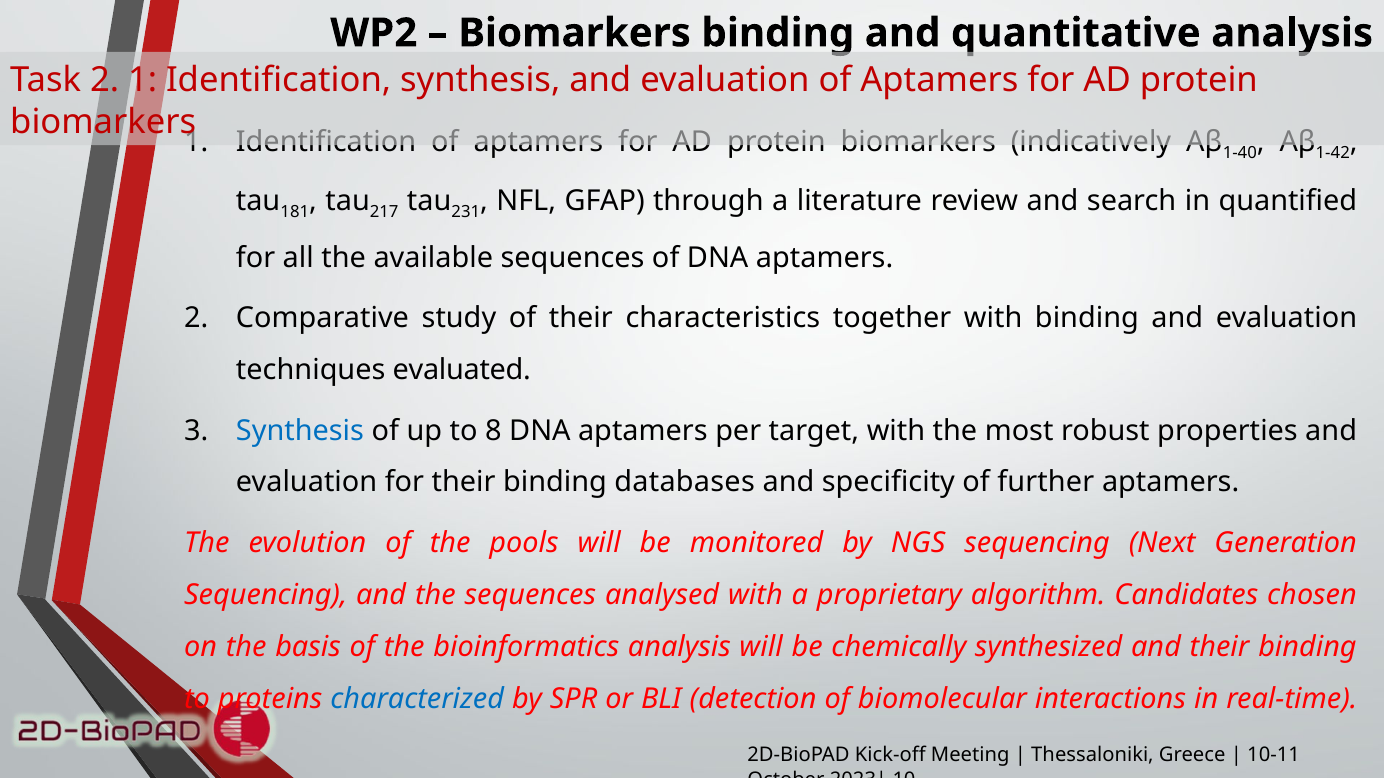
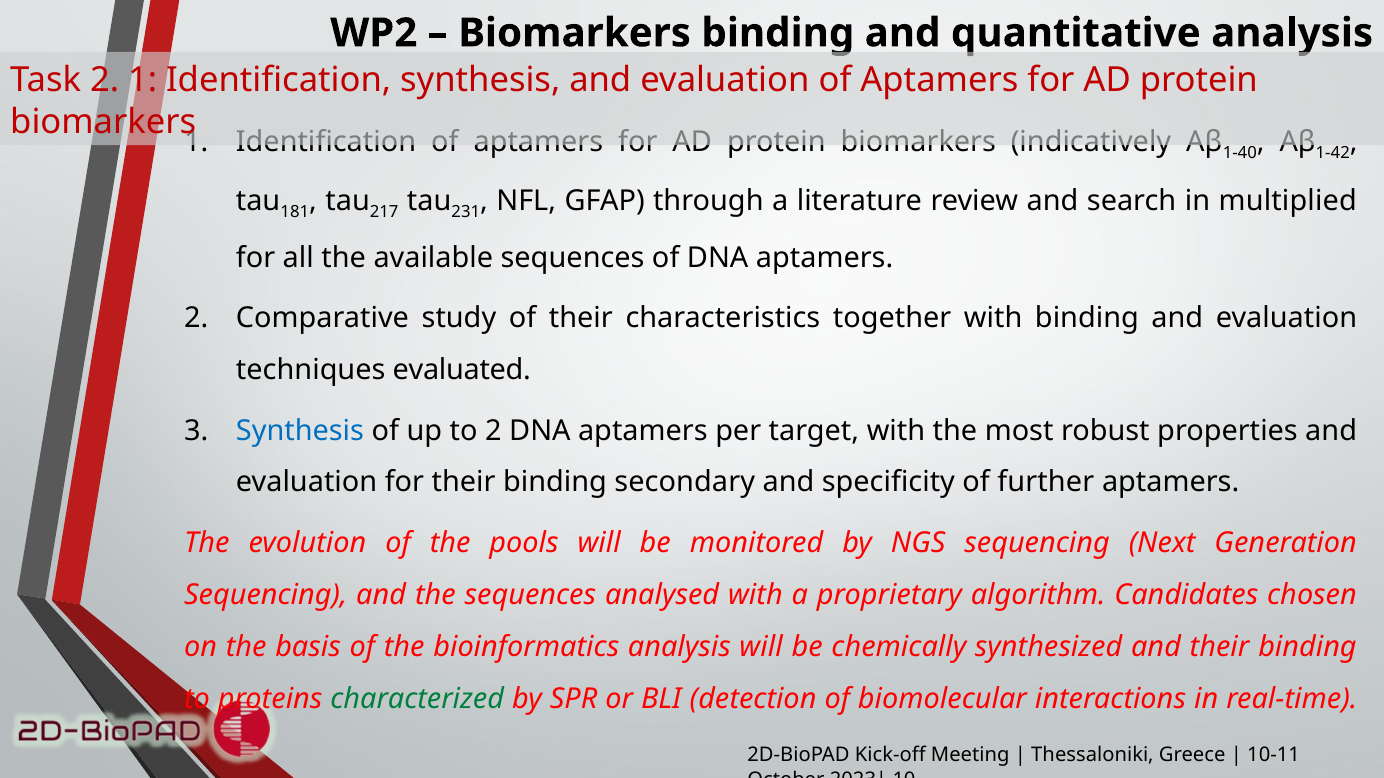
quantified: quantified -> multiplied (1288, 201)
to 8: 8 -> 2 (493, 431)
databases: databases -> secondary (685, 483)
characterized colour: blue -> green (417, 699)
